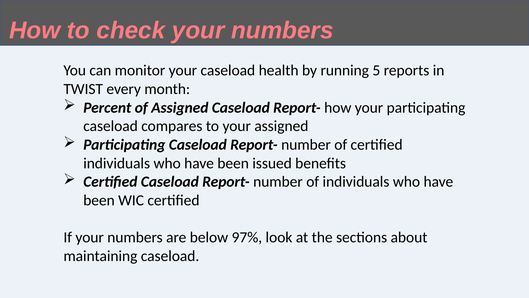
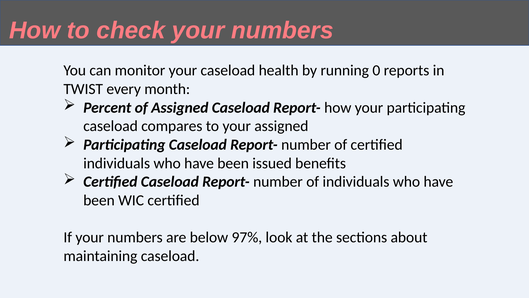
5: 5 -> 0 (376, 70)
